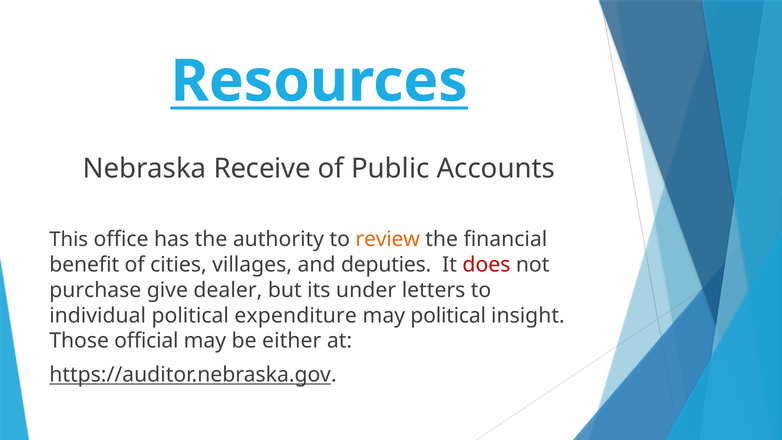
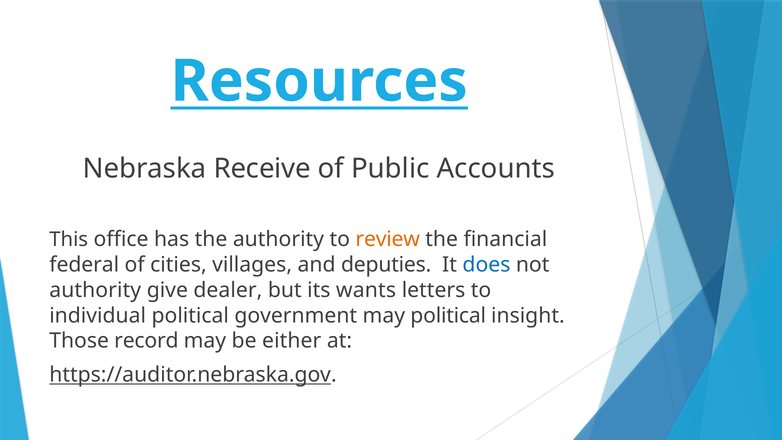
benefit: benefit -> federal (84, 265)
does colour: red -> blue (486, 265)
purchase: purchase -> authority (95, 290)
under: under -> wants (366, 290)
expenditure: expenditure -> government (296, 315)
official: official -> record (146, 341)
